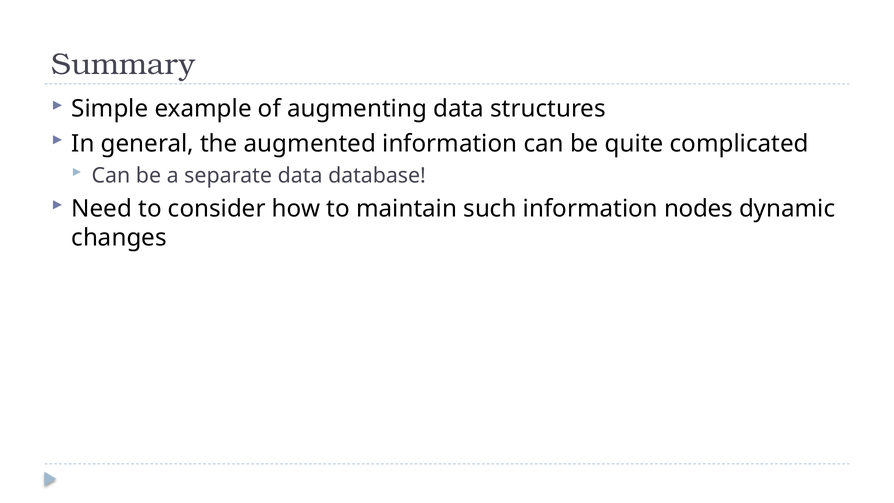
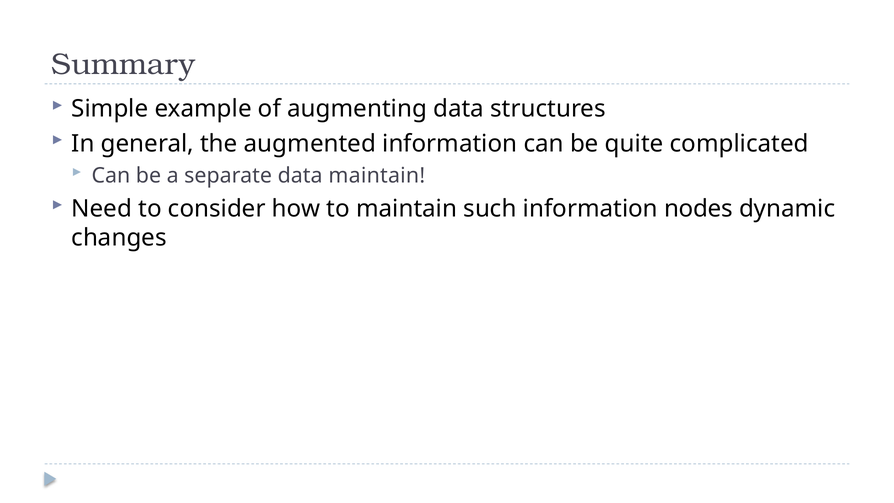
data database: database -> maintain (377, 175)
